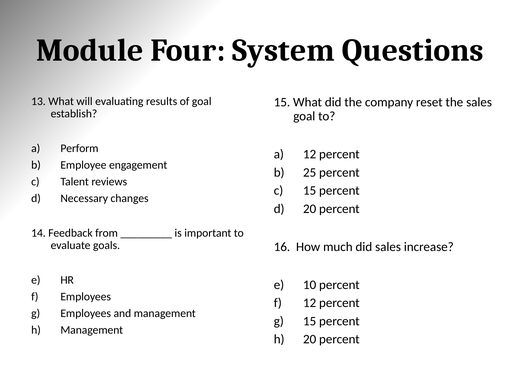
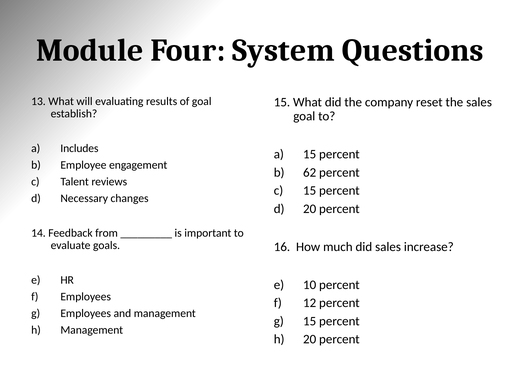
Perform: Perform -> Includes (79, 148)
12: 12 -> 15 (310, 154)
25: 25 -> 62 (310, 172)
